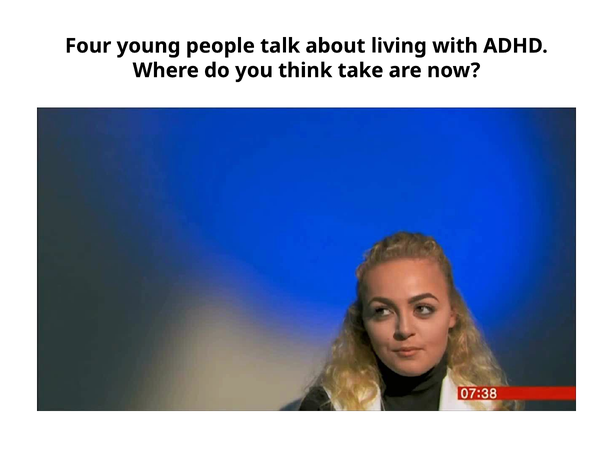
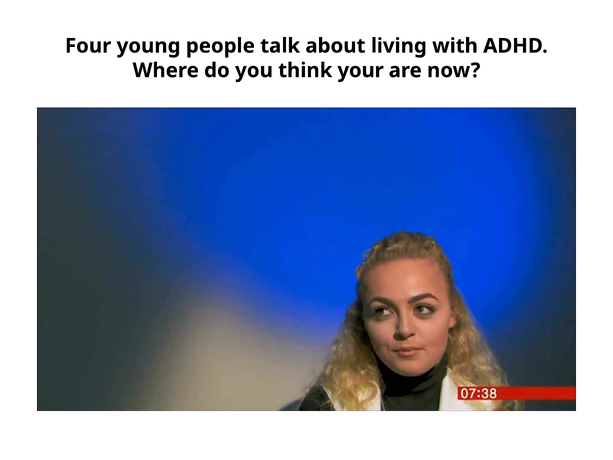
take: take -> your (361, 70)
